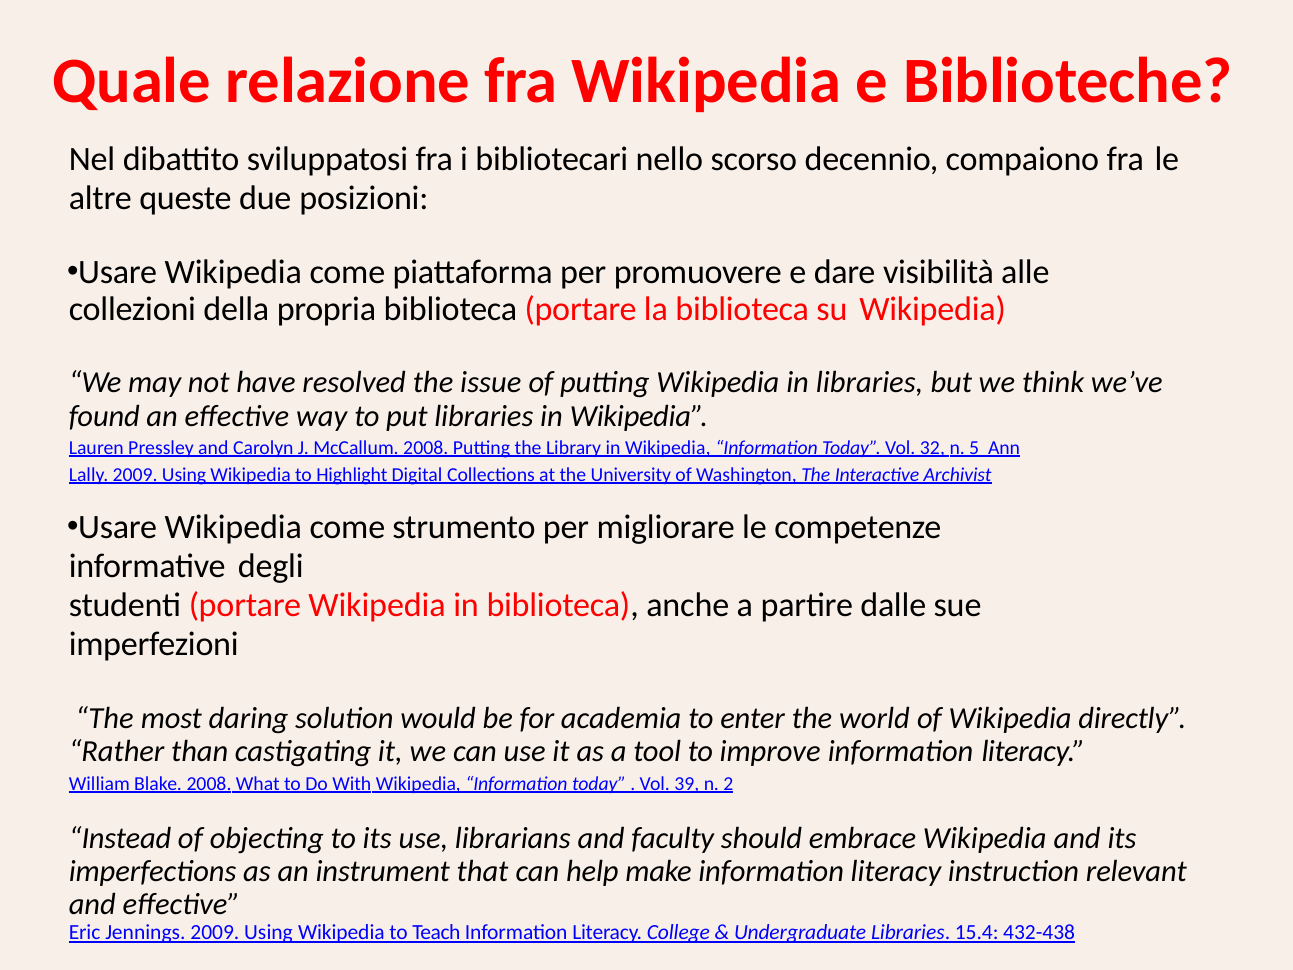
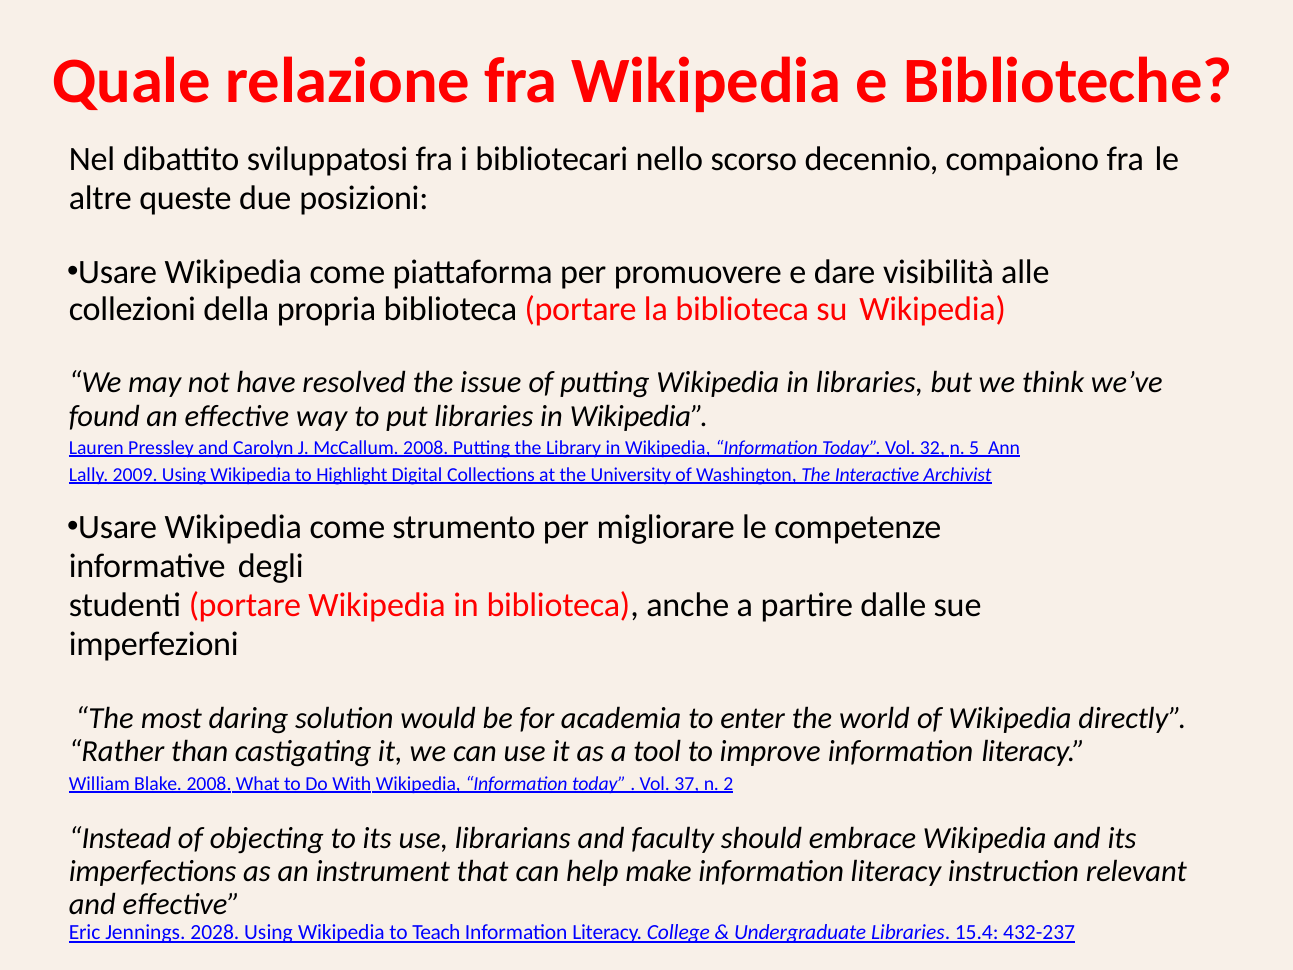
39: 39 -> 37 (687, 783)
Jennings 2009: 2009 -> 2028 (215, 932)
432-438: 432-438 -> 432-237 (1039, 932)
